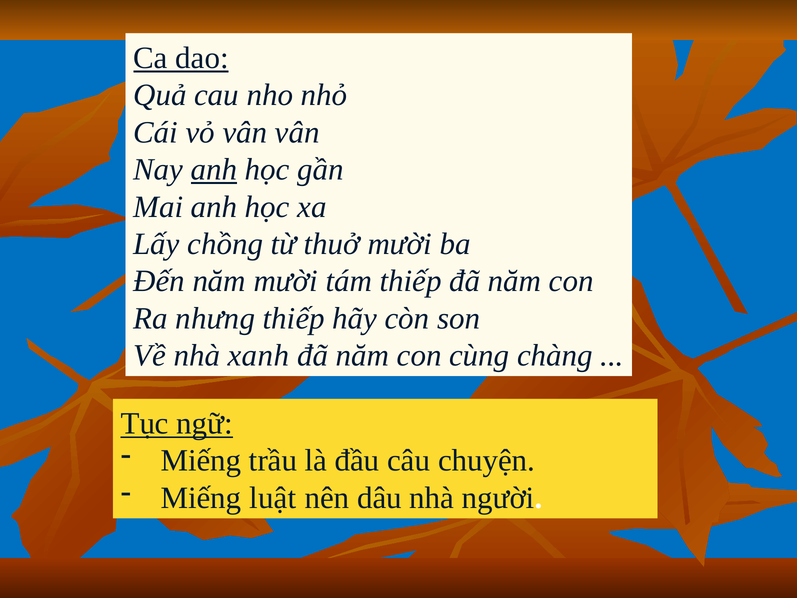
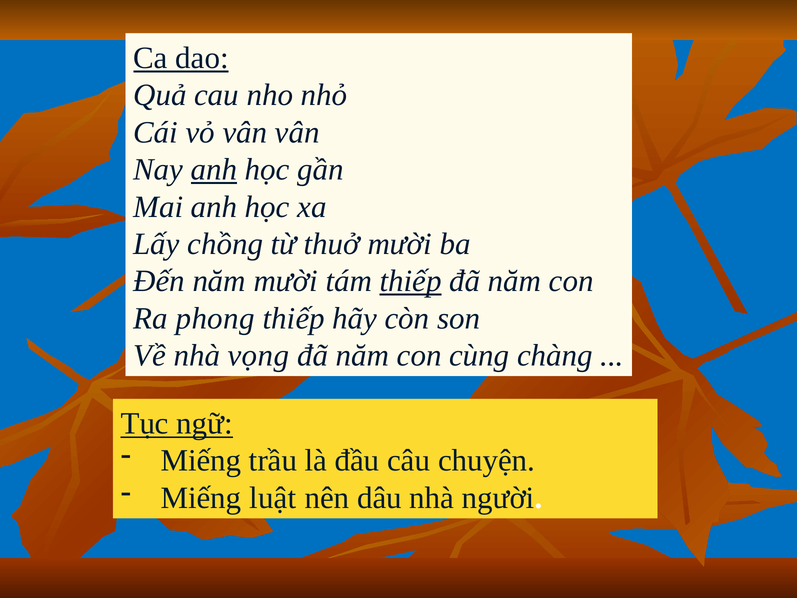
thiếp underline: none -> present (411, 281)
nhưng: nhưng -> phong (215, 318)
xanh: xanh -> vọng (259, 356)
